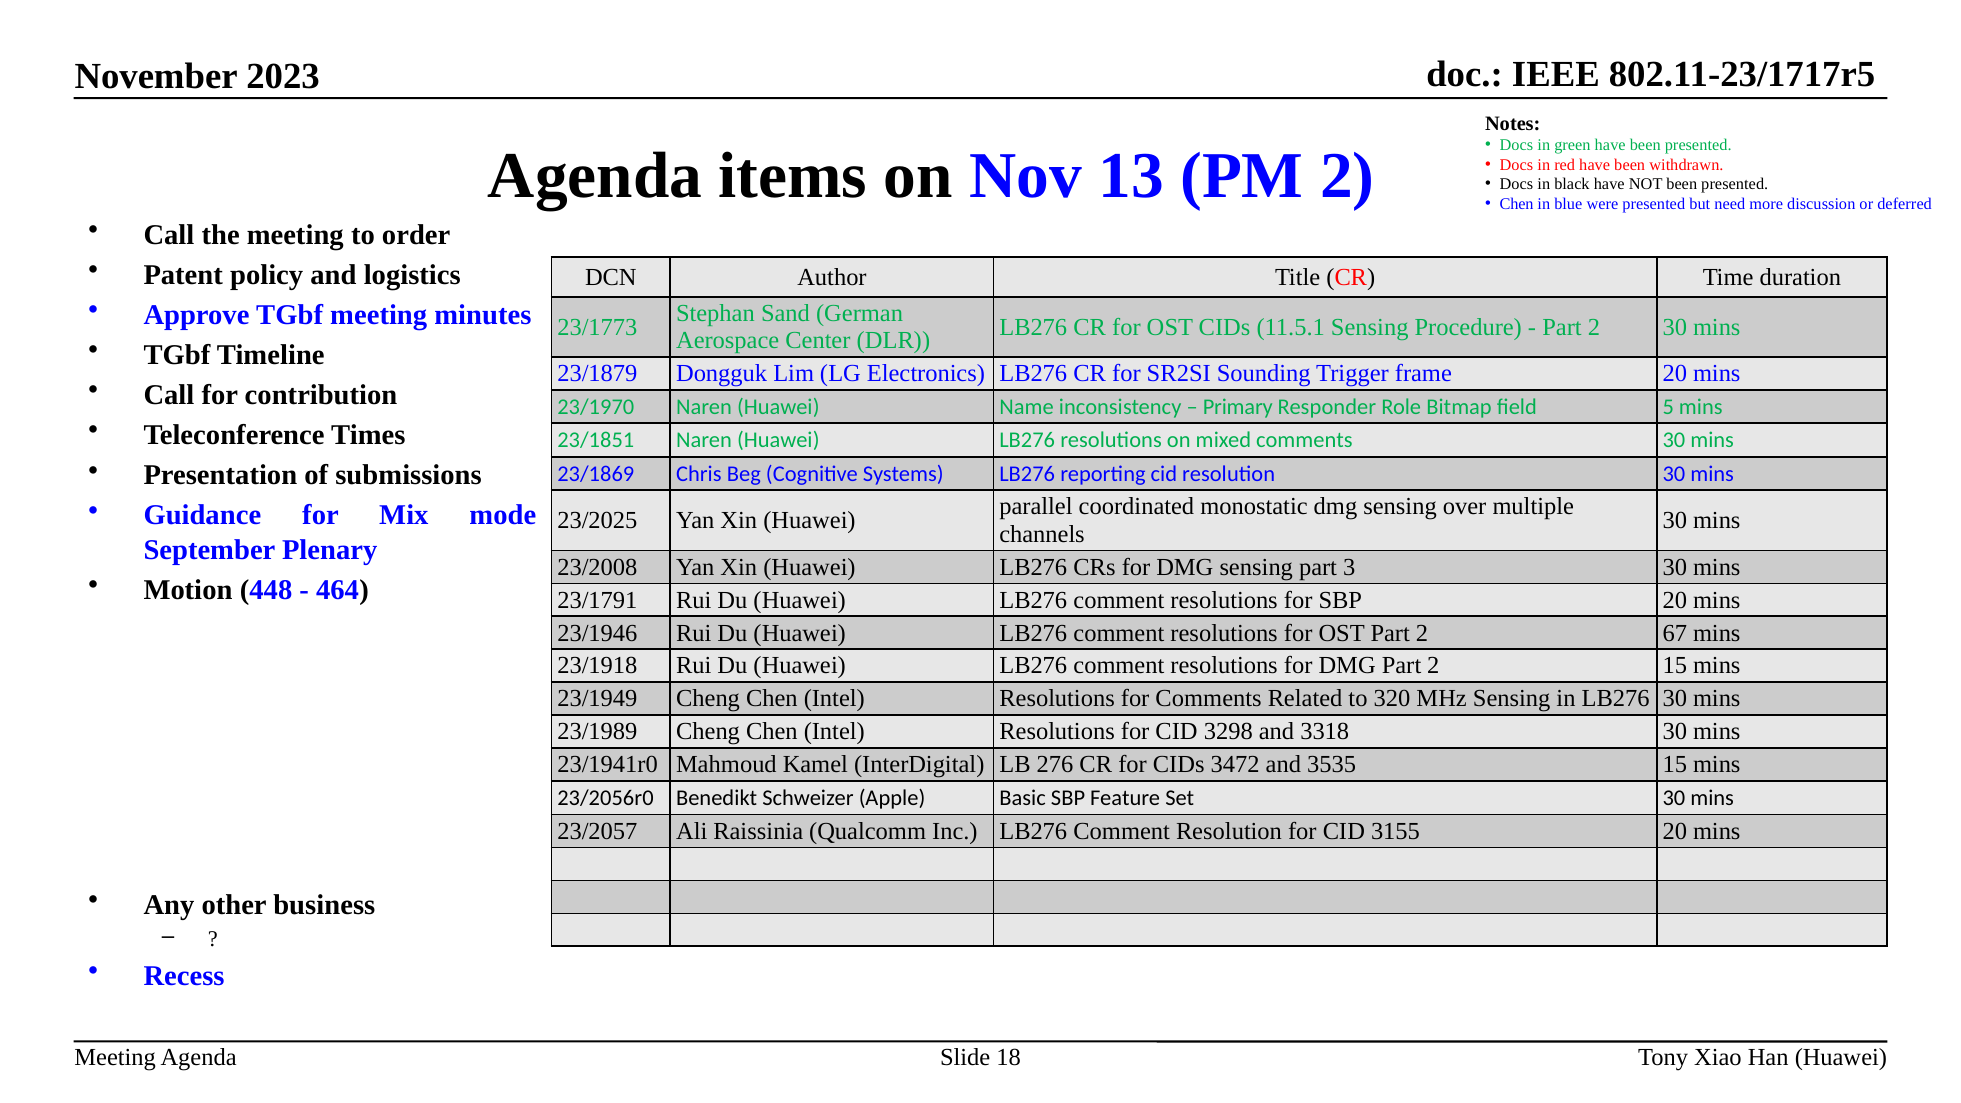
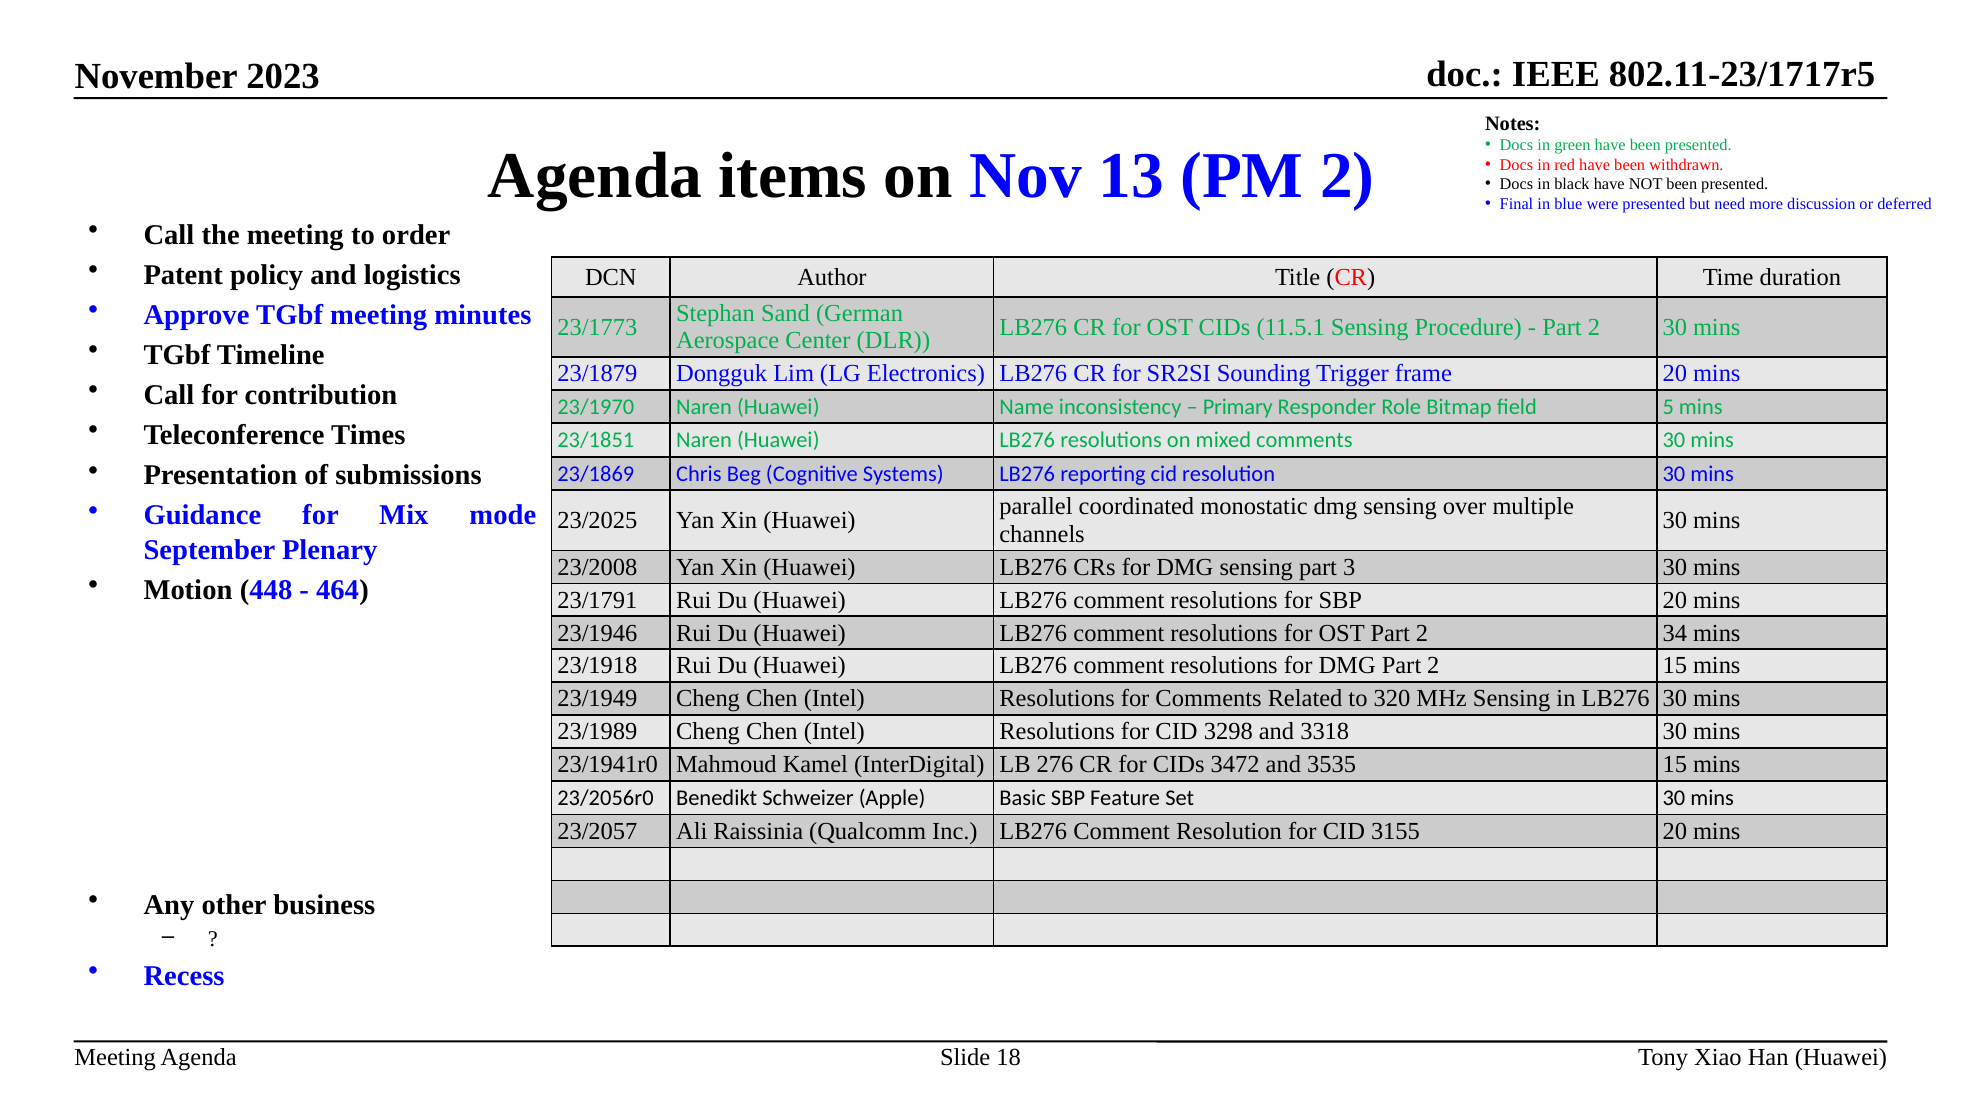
Chen: Chen -> Final (1517, 204)
67: 67 -> 34 (1675, 633)
